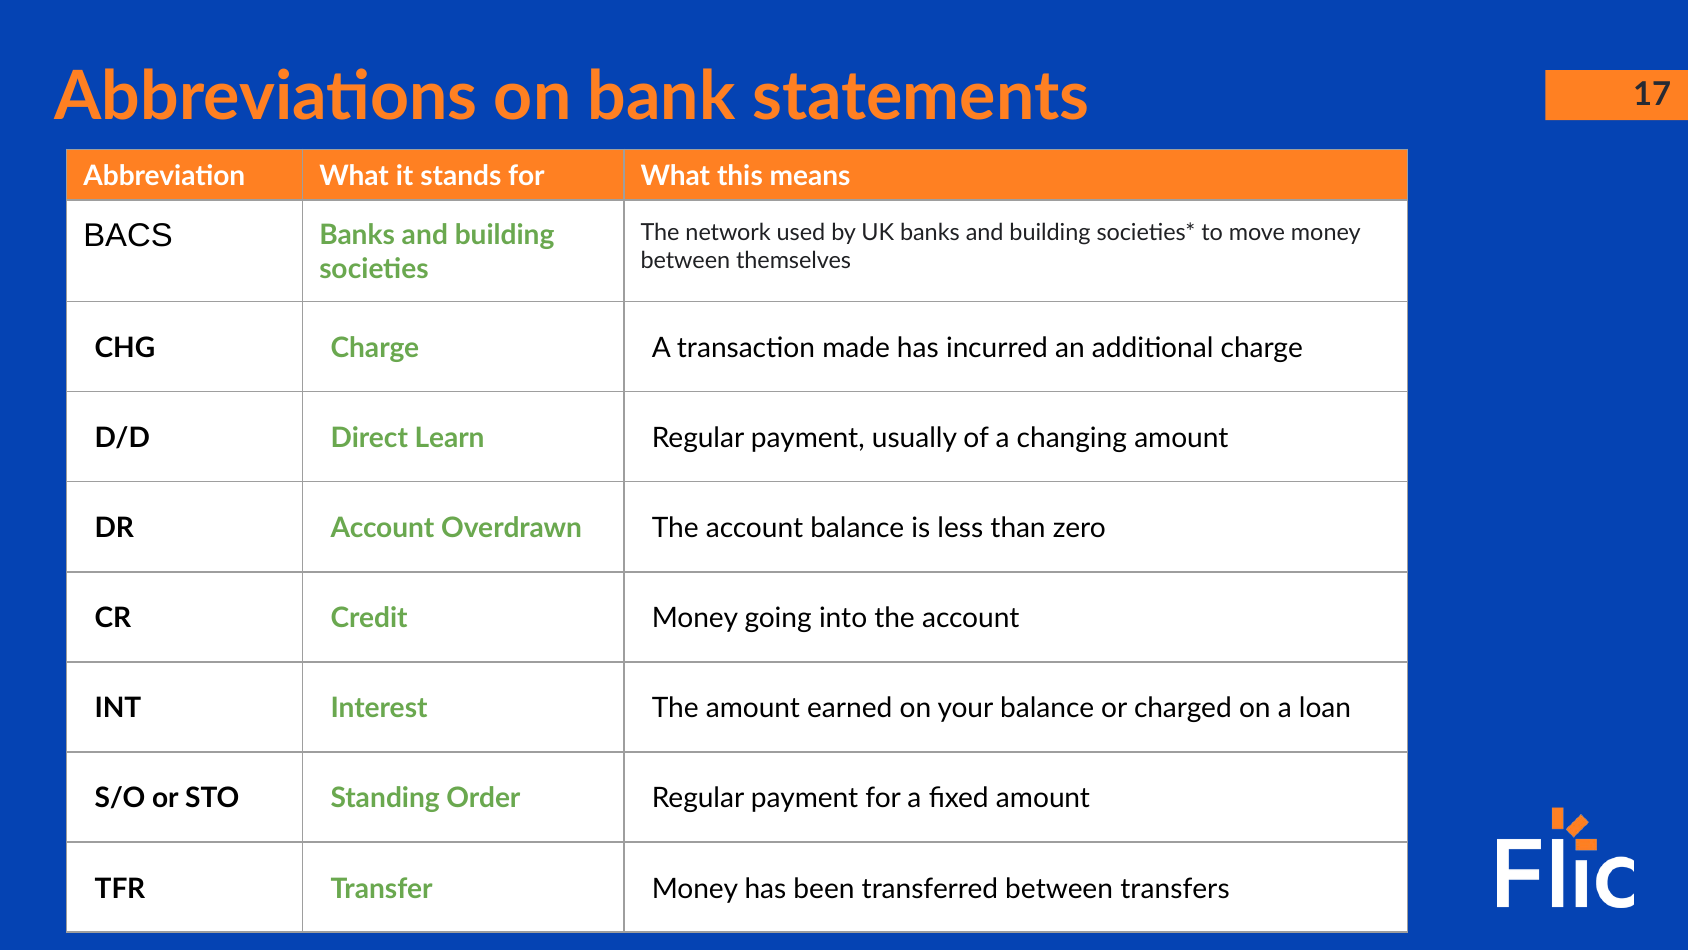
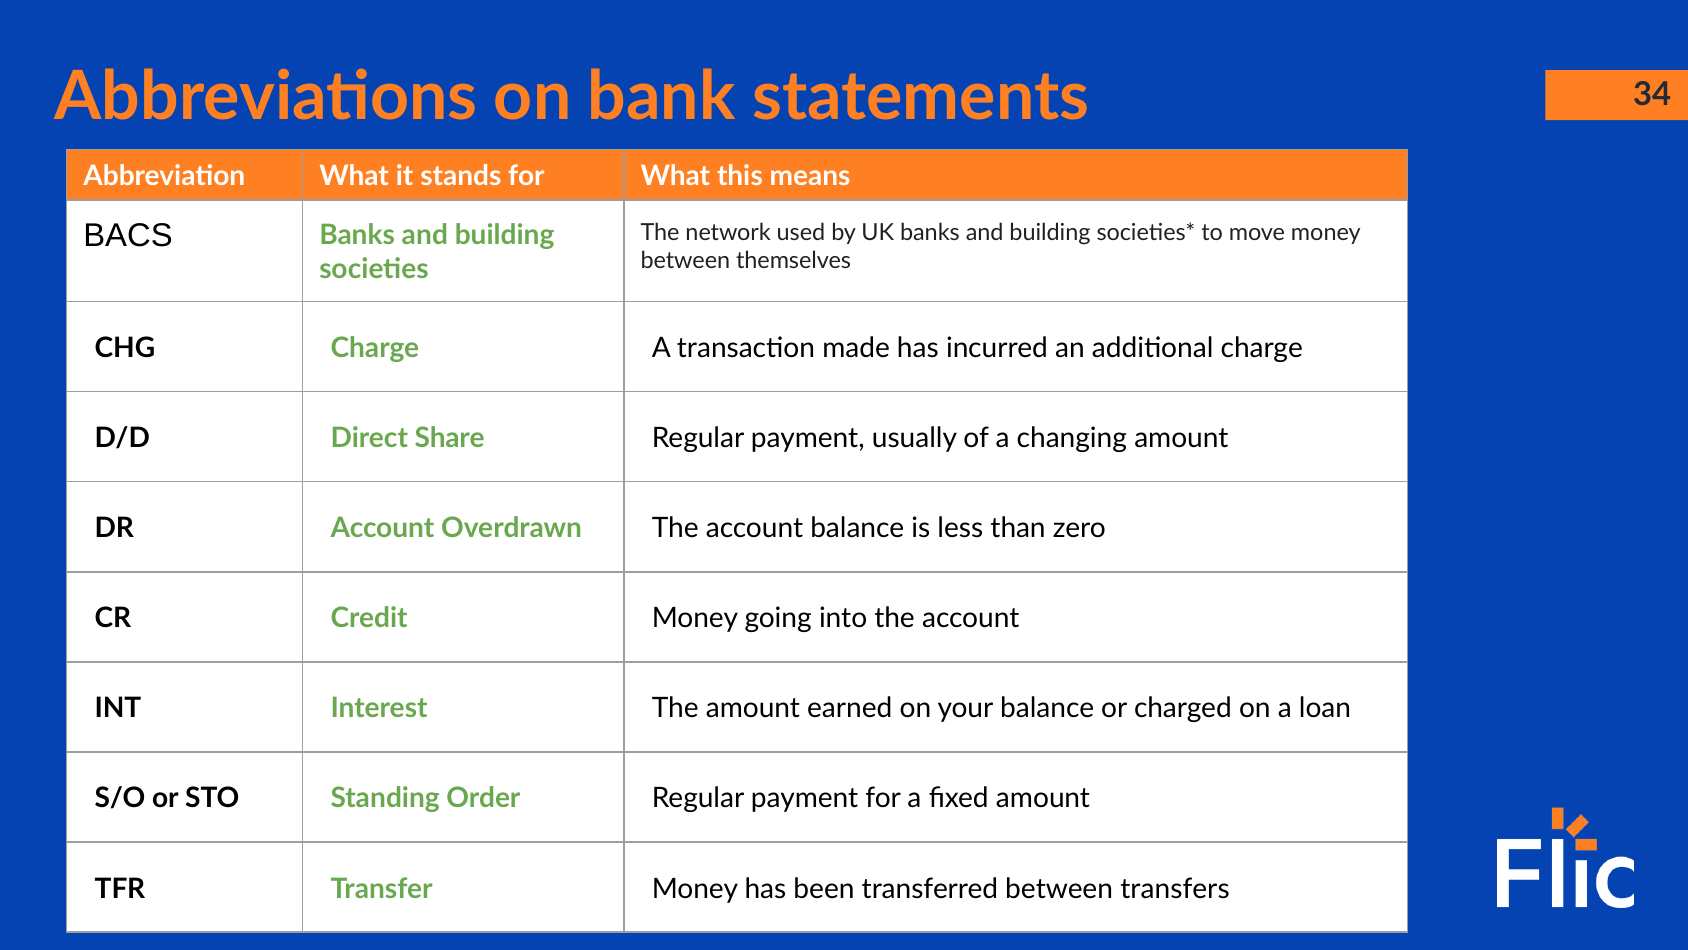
17: 17 -> 34 (1652, 95)
Learn: Learn -> Share (450, 438)
